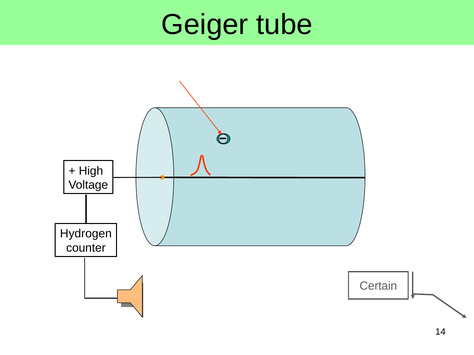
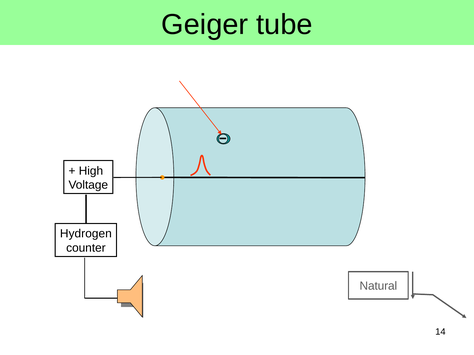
Certain: Certain -> Natural (378, 286)
